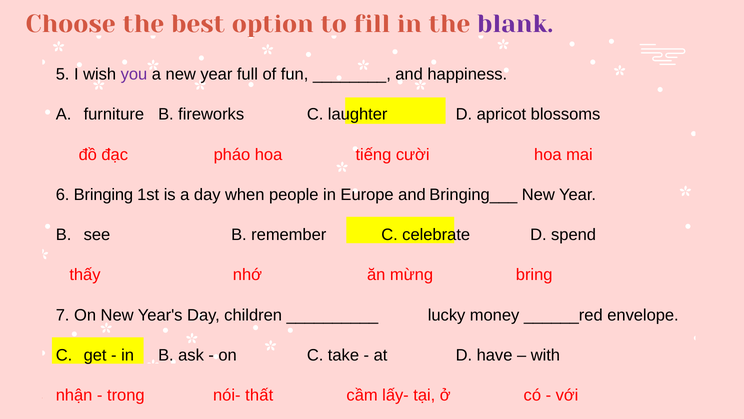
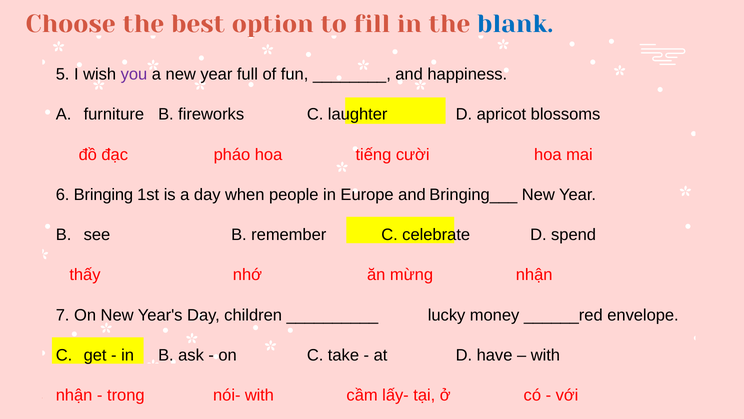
blank colour: purple -> blue (515, 24)
mừng bring: bring -> nhận (534, 275)
nói- thất: thất -> with (259, 395)
